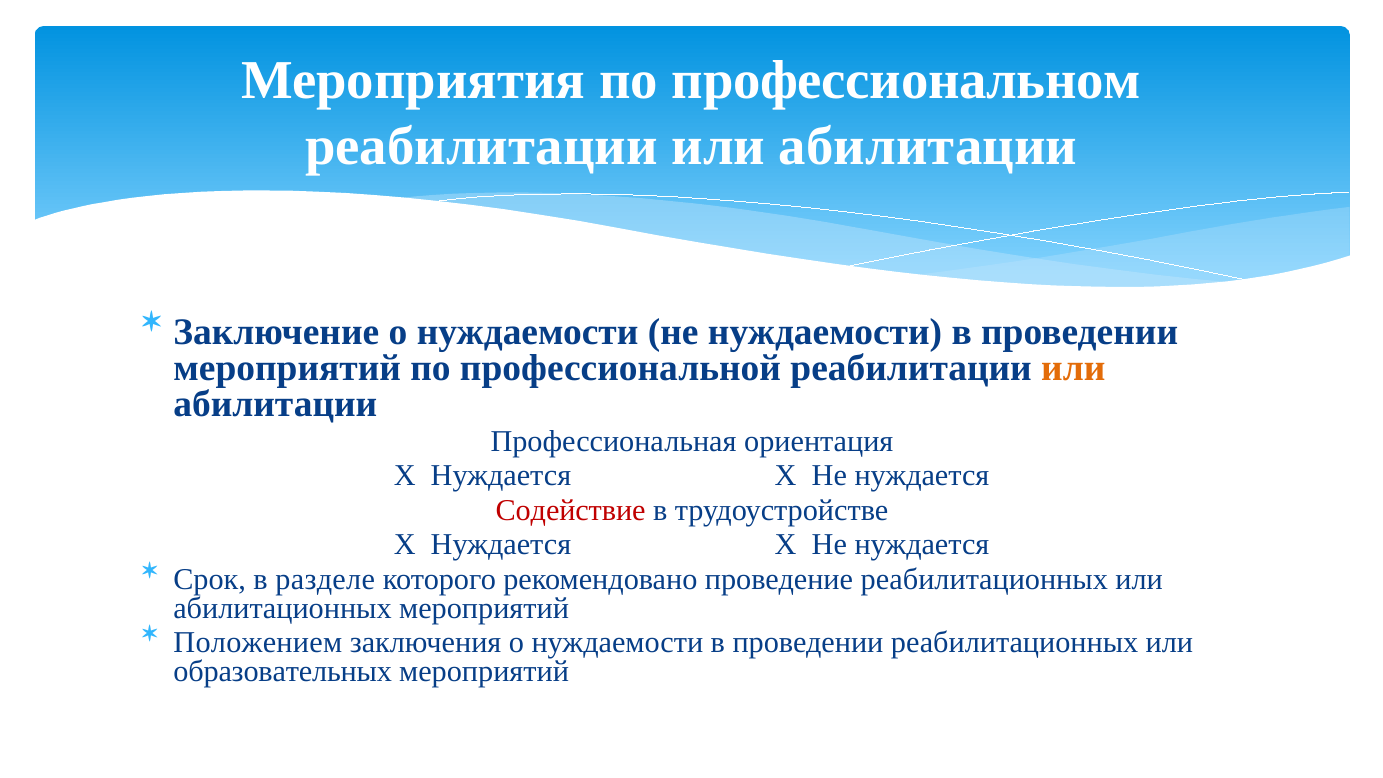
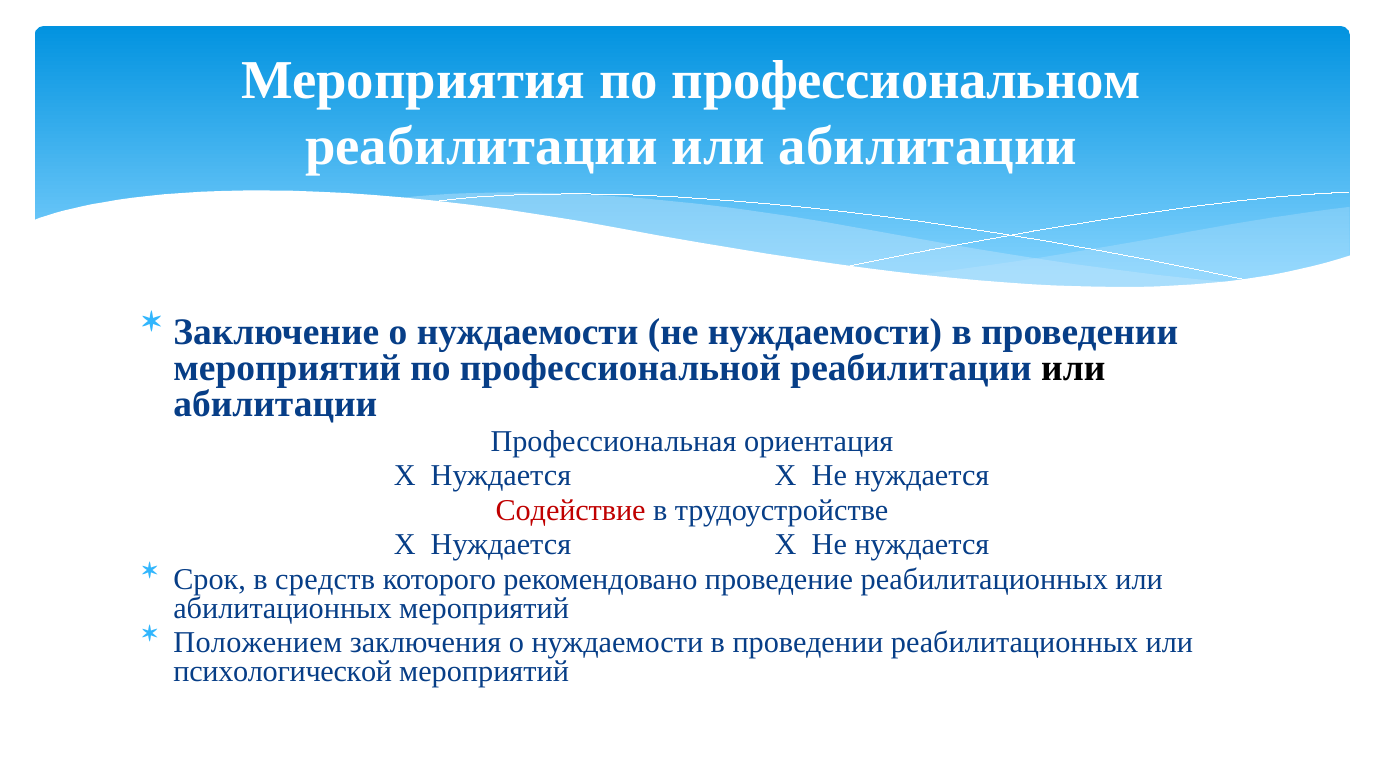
или colour: orange -> black (1073, 368)
разделе: разделе -> средств (325, 579)
образовательных: образовательных -> психологической (283, 672)
